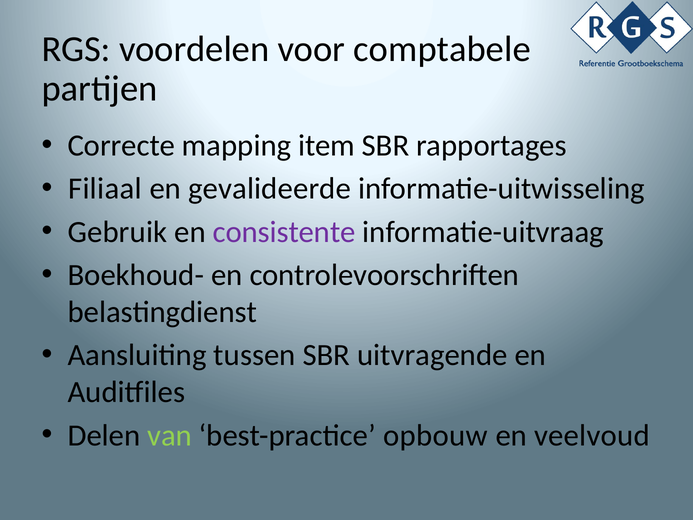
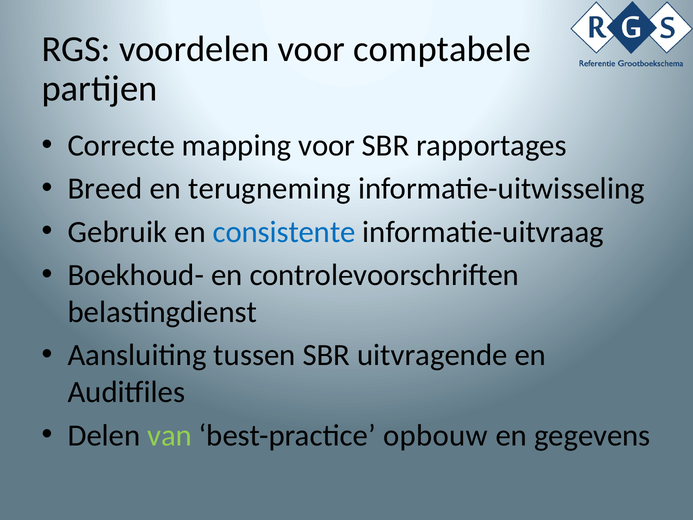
mapping item: item -> voor (327, 145)
Filiaal: Filiaal -> Breed (105, 189)
gevalideerde: gevalideerde -> terugneming (270, 189)
consistente colour: purple -> blue (284, 232)
veelvoud: veelvoud -> gegevens (592, 435)
